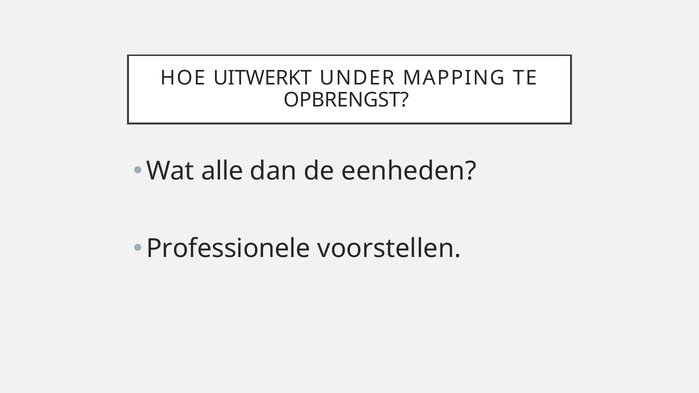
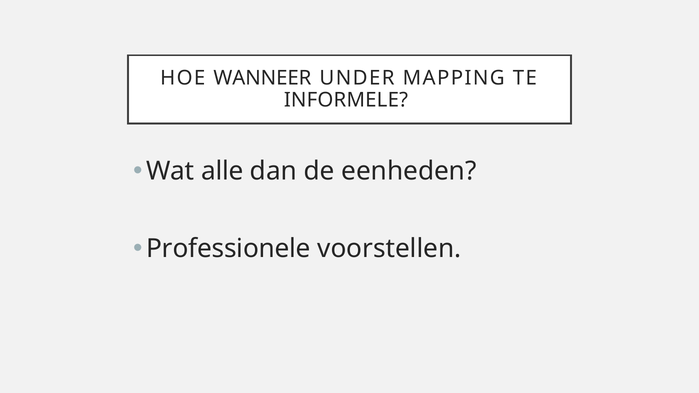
UITWERKT: UITWERKT -> WANNEER (262, 78)
OPBRENGST: OPBRENGST -> INFORMELE (346, 100)
